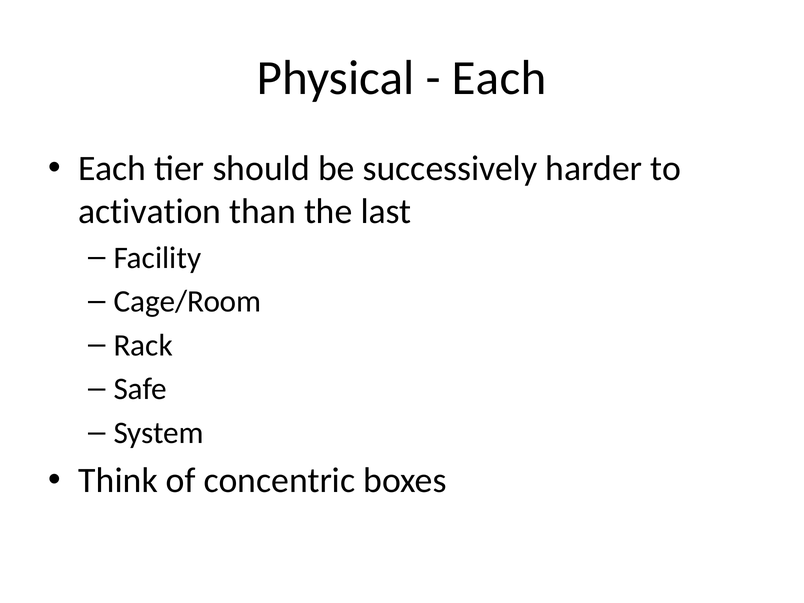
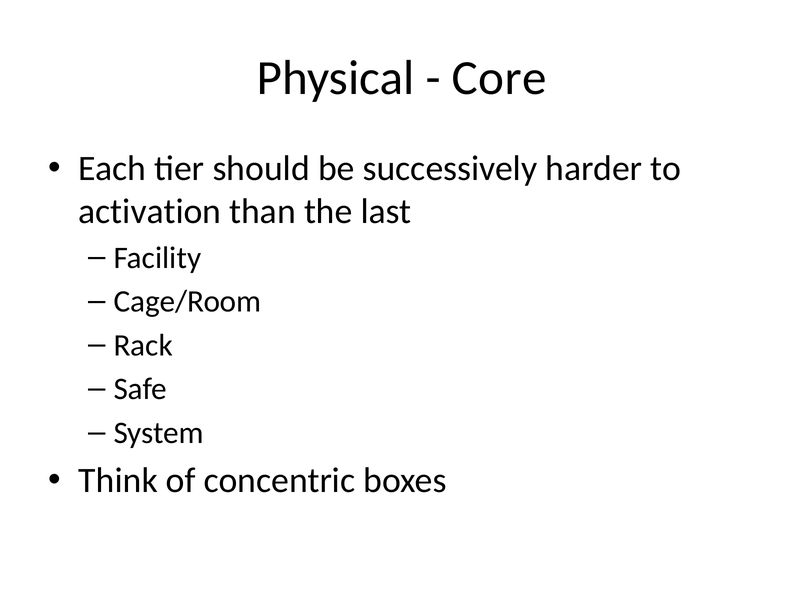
Each: Each -> Core (499, 78)
